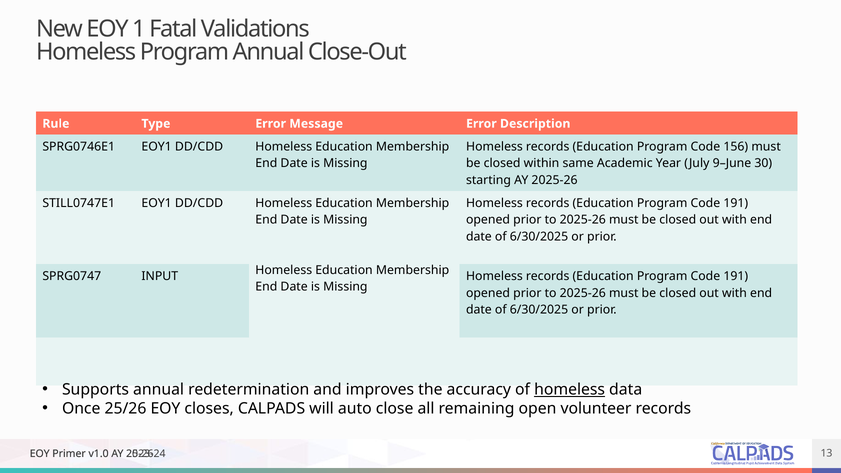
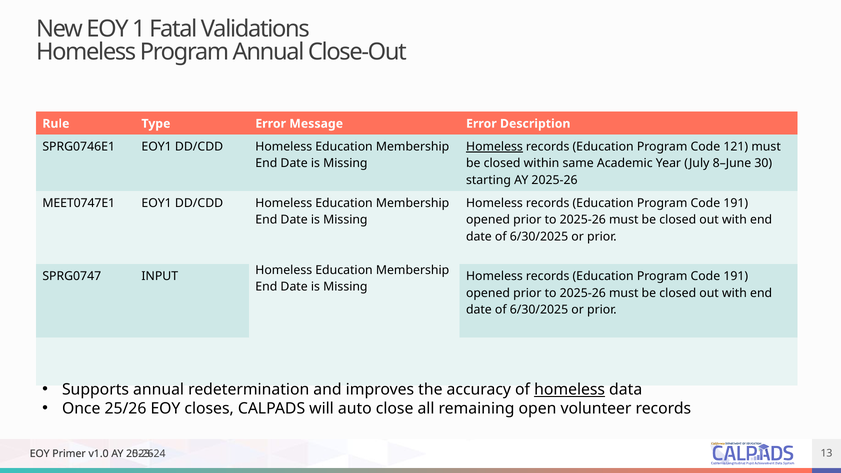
Homeless underline: none -> present (494, 147)
156: 156 -> 121 (736, 147)
9–June: 9–June -> 8–June (732, 163)
STILL0747E1: STILL0747E1 -> MEET0747E1 (79, 203)
